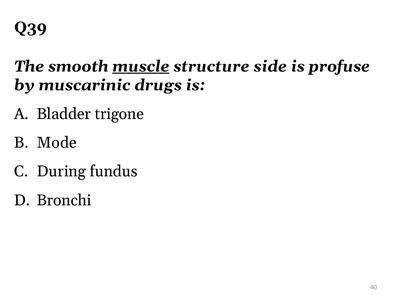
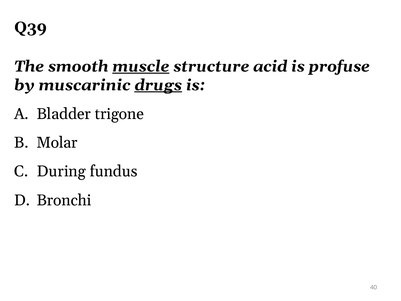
side: side -> acid (270, 66)
drugs underline: none -> present (158, 85)
Mode: Mode -> Molar (57, 143)
